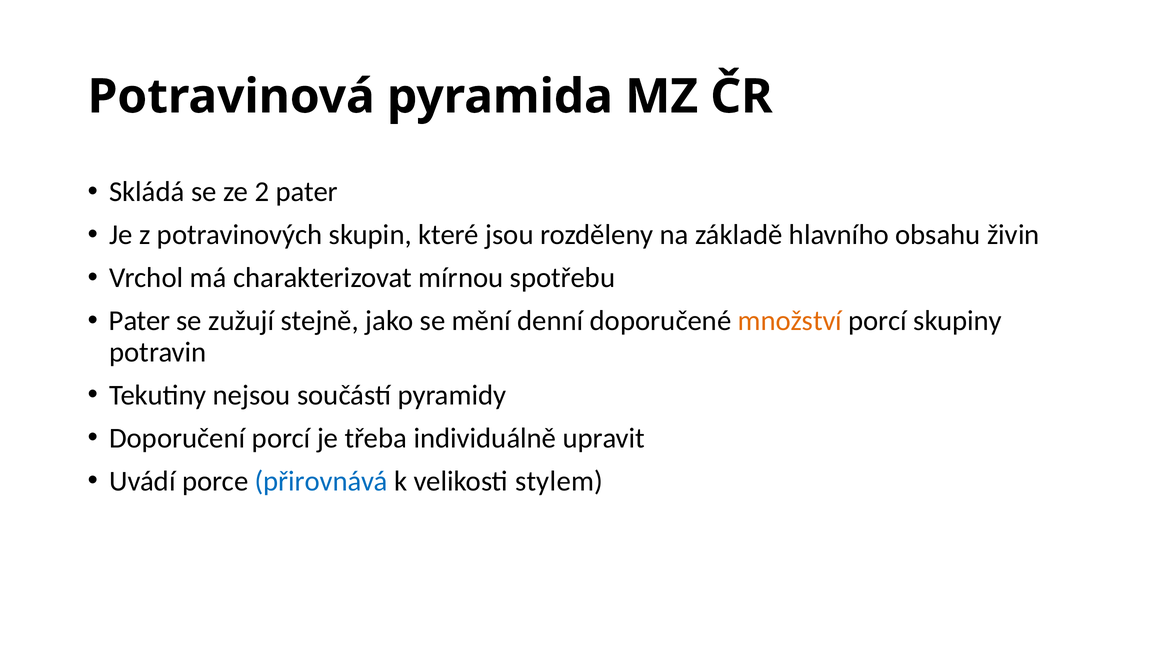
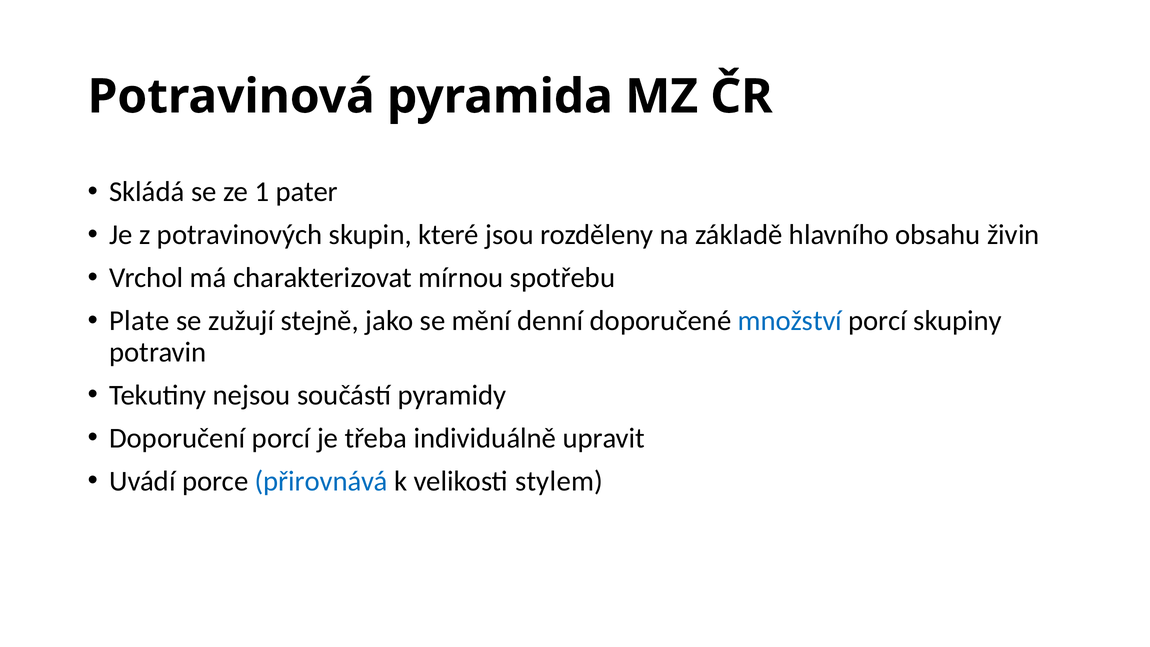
2: 2 -> 1 (262, 192)
Pater: Pater -> Plate (139, 321)
množství colour: orange -> blue (790, 321)
